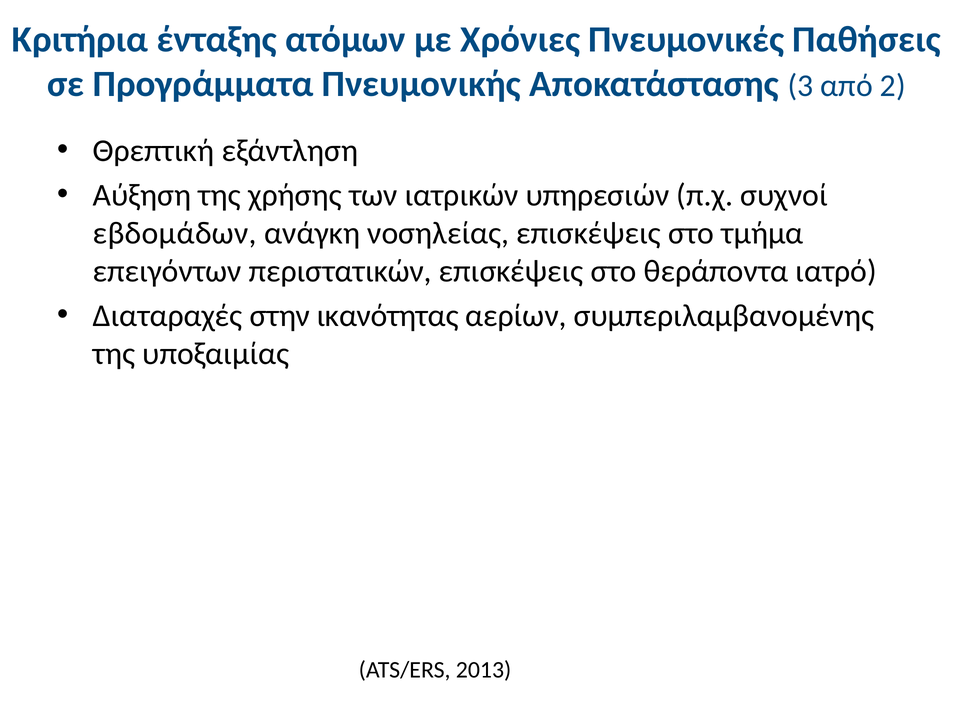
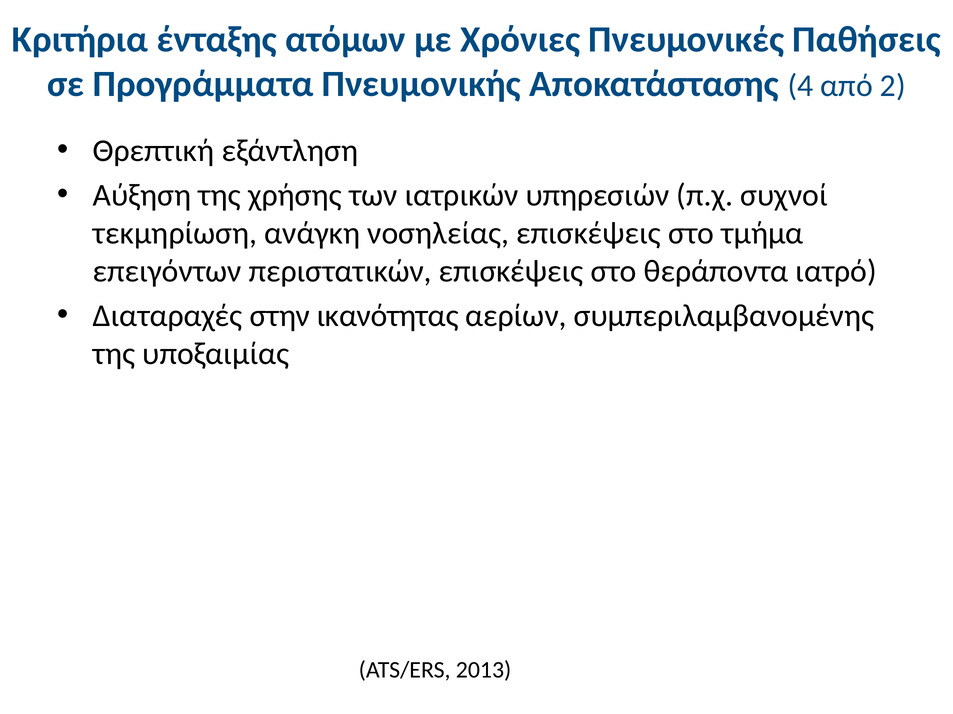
3: 3 -> 4 (800, 86)
εβδομάδων: εβδομάδων -> τεκμηρίωση (175, 233)
